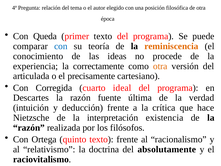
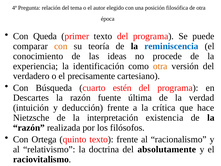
con colour: blue -> orange (61, 46)
reminiscencia colour: orange -> blue (171, 46)
correctamente: correctamente -> identificación (99, 66)
articulada: articulada -> verdadero (31, 76)
Corregida: Corregida -> Búsqueda (54, 88)
ideal: ideal -> estén (122, 88)
